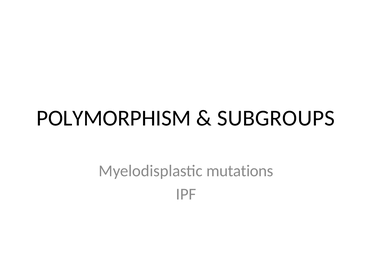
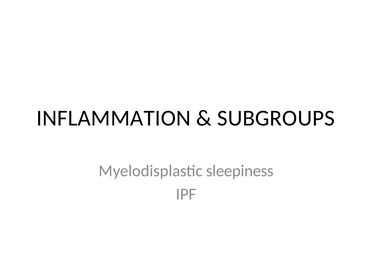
POLYMORPHISM: POLYMORPHISM -> INFLAMMATION (114, 118)
mutations: mutations -> sleepiness (240, 171)
